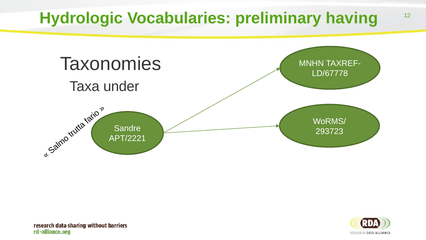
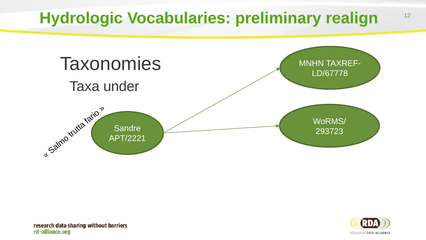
having: having -> realign (352, 18)
